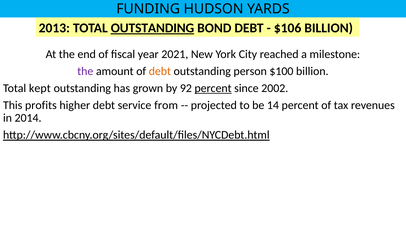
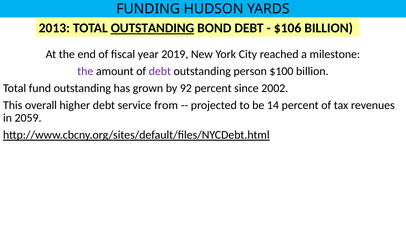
2021: 2021 -> 2019 (175, 54)
debt colour: orange -> purple (160, 71)
kept: kept -> fund (40, 88)
percent underline: present -> none (213, 88)
profits: profits -> overall (41, 105)
2014: 2014 -> 2059 (28, 118)
